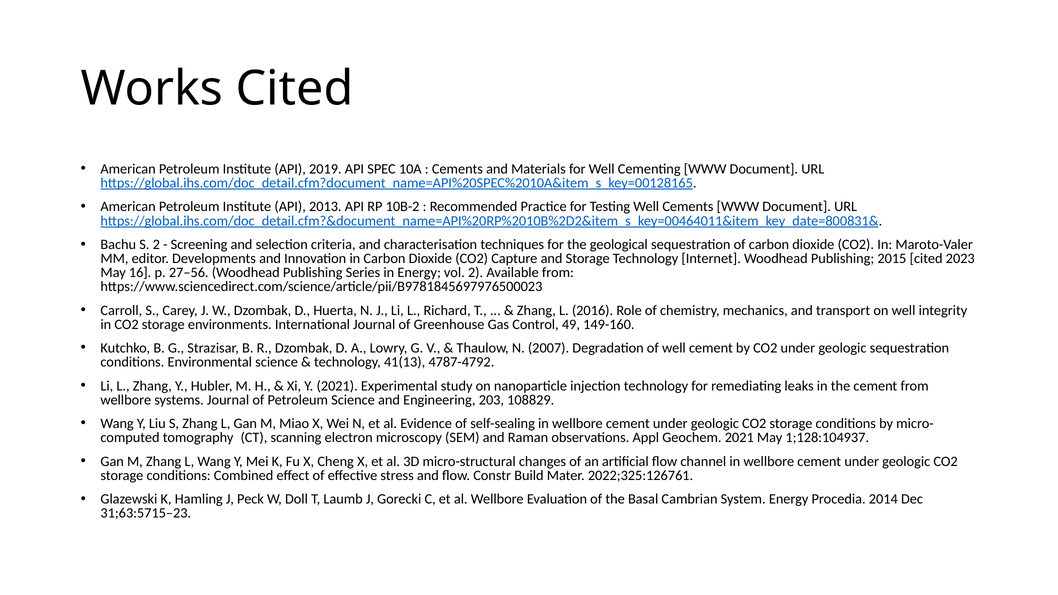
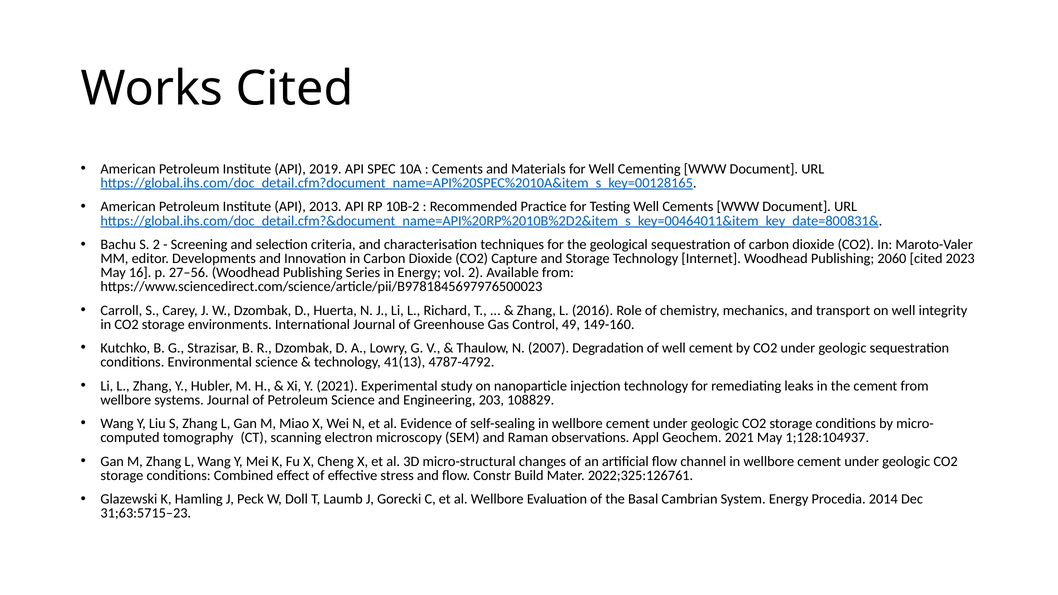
2015: 2015 -> 2060 (892, 259)
